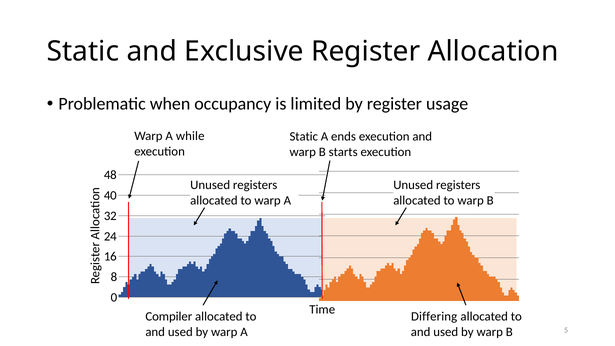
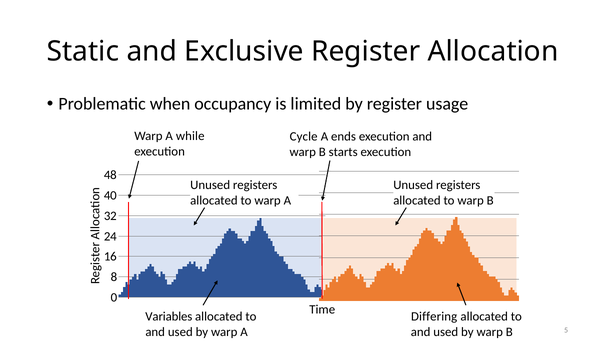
Static: Static -> Cycle (304, 136)
Compiler: Compiler -> Variables (169, 317)
